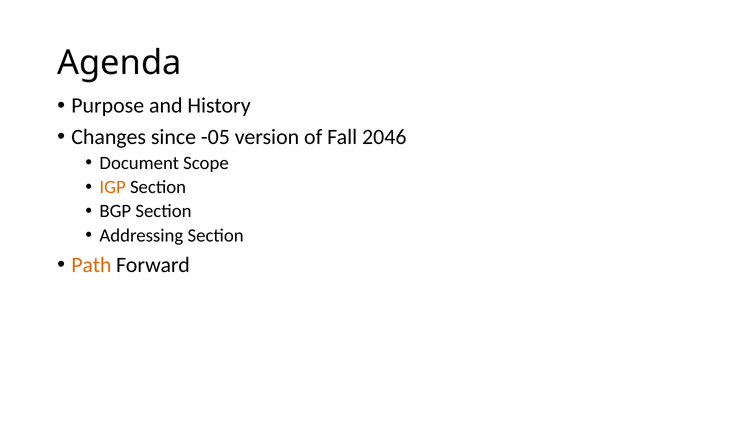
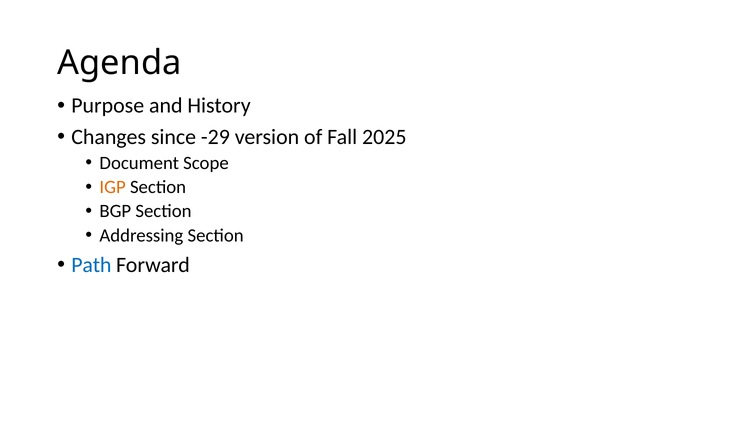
-05: -05 -> -29 (215, 137)
2046: 2046 -> 2025 (384, 137)
Path colour: orange -> blue (91, 265)
